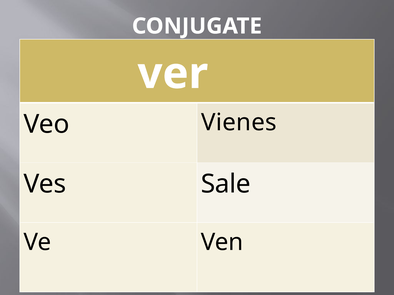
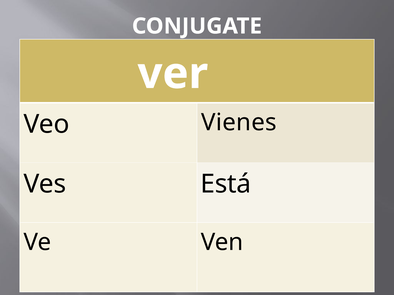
Sale: Sale -> Está (226, 184)
